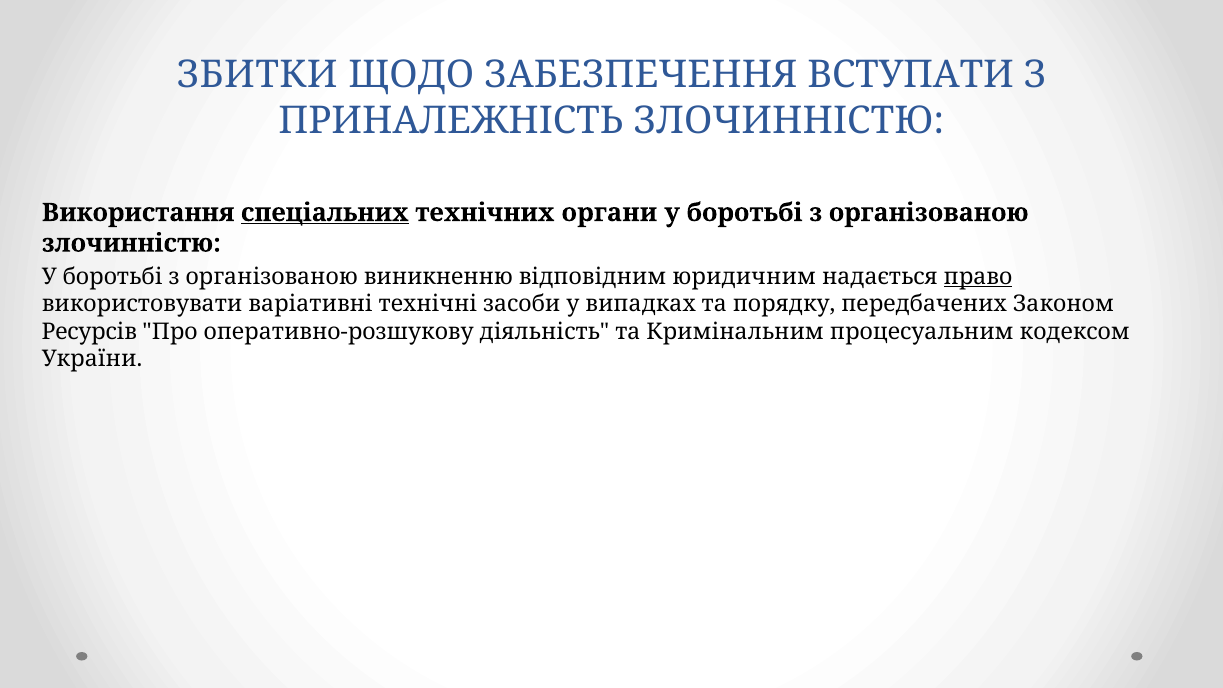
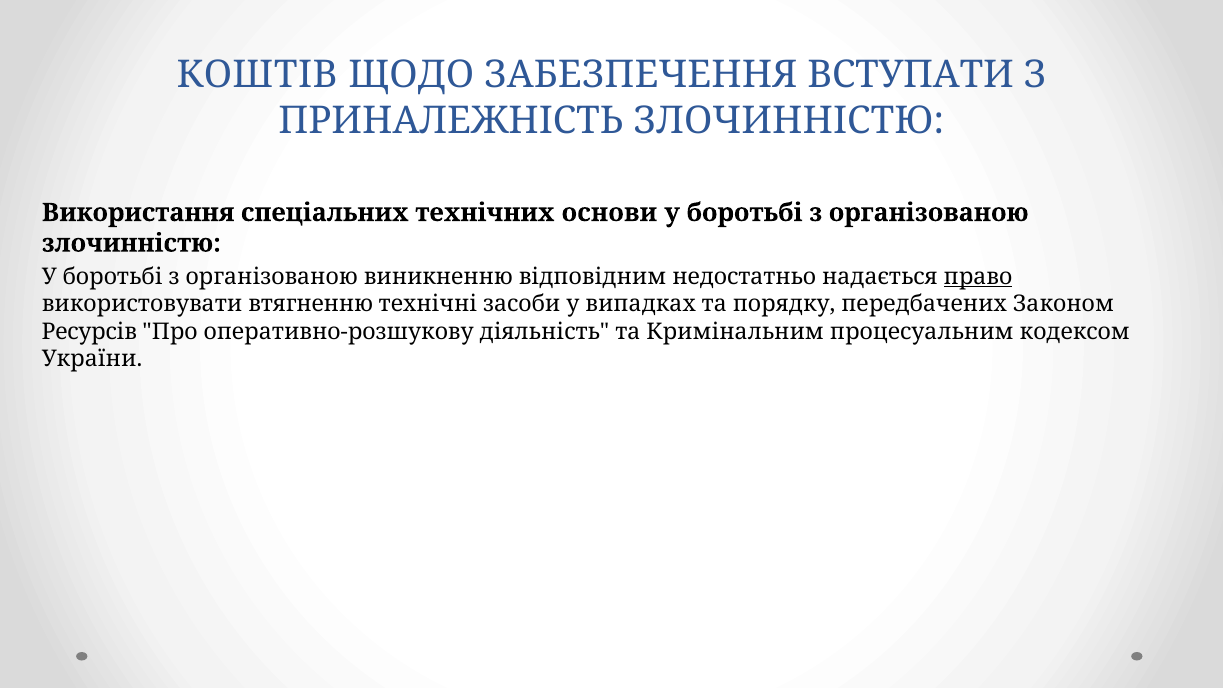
ЗБИТКИ: ЗБИТКИ -> КОШТІВ (257, 75)
спеціальних underline: present -> none (325, 213)
органи: органи -> основи (609, 213)
юридичним: юридичним -> недостатньо (744, 277)
варіативні: варіативні -> втягненню (311, 304)
